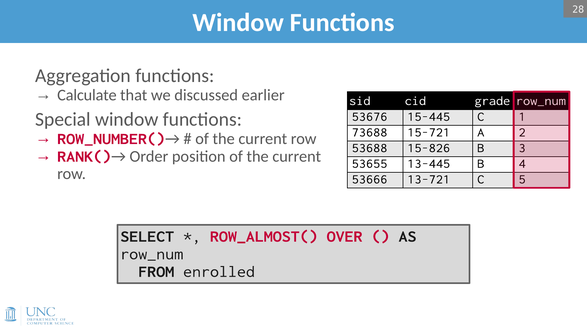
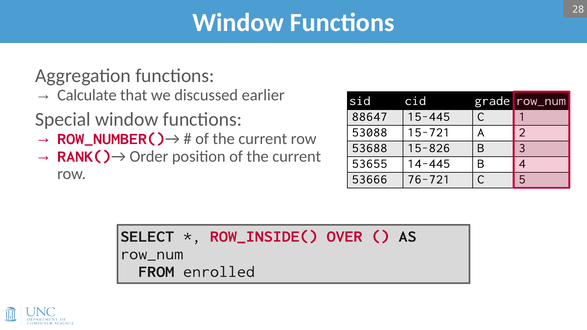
53676: 53676 -> 88647 (370, 117)
73688: 73688 -> 53088 (370, 132)
13-445: 13-445 -> 14-445 (429, 164)
13-721: 13-721 -> 76-721 (429, 179)
ROW_ALMOST(: ROW_ALMOST( -> ROW_INSIDE( (264, 236)
